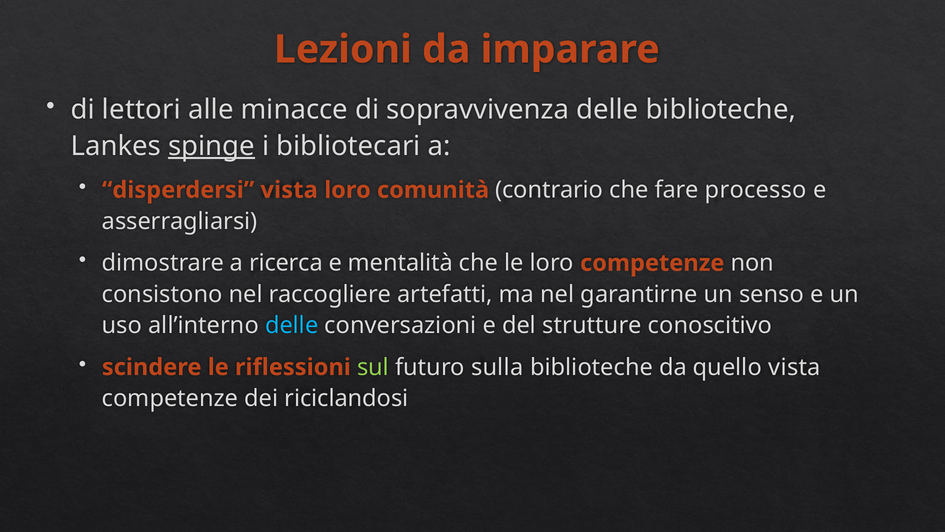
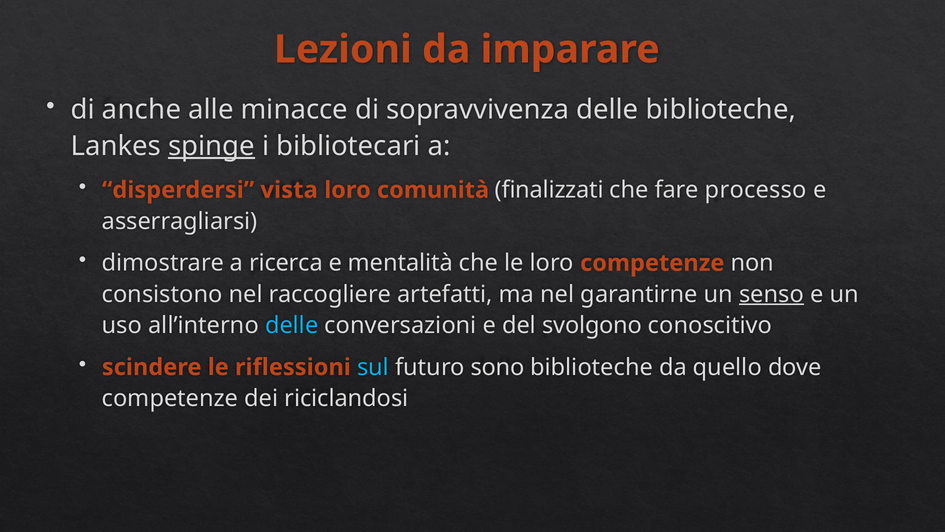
lettori: lettori -> anche (142, 110)
contrario: contrario -> finalizzati (549, 190)
senso underline: none -> present (772, 294)
strutture: strutture -> svolgono (592, 325)
sul colour: light green -> light blue (373, 367)
sulla: sulla -> sono (497, 367)
quello vista: vista -> dove (795, 367)
